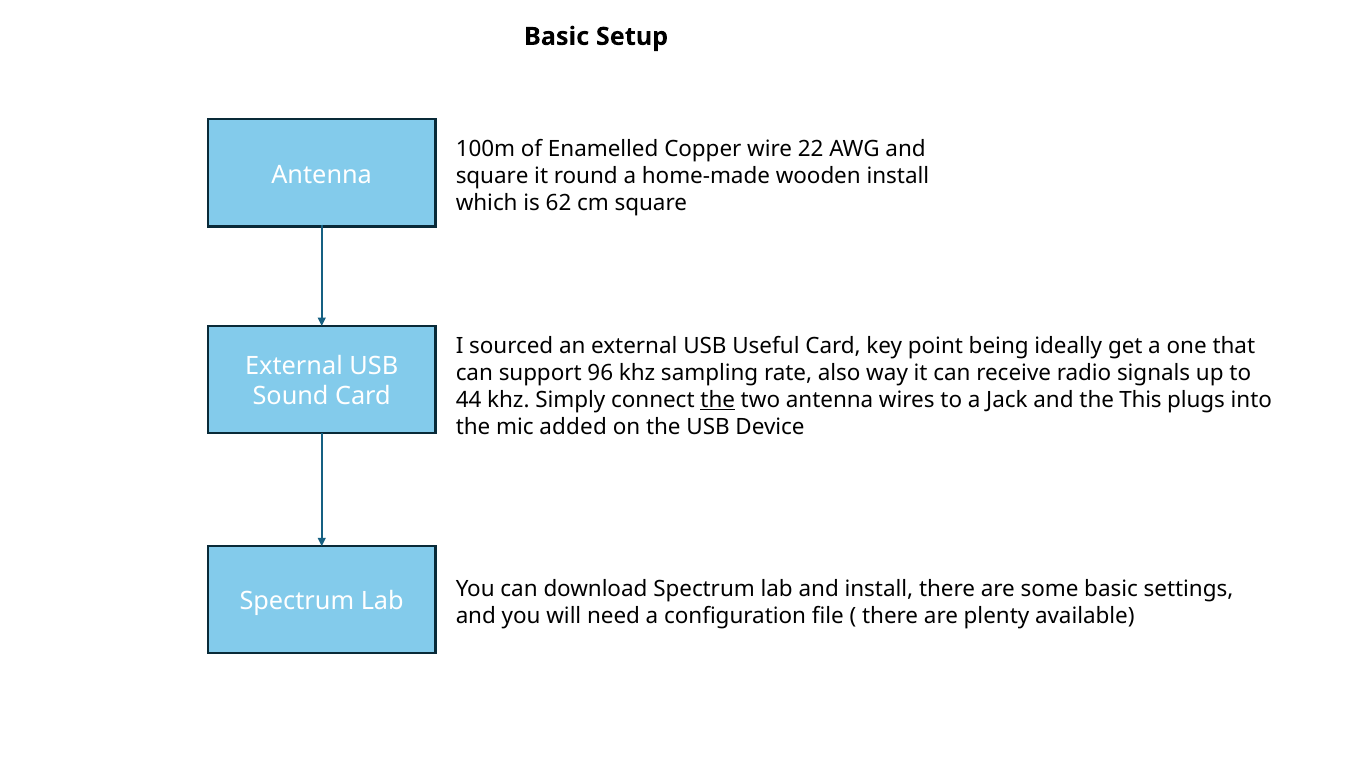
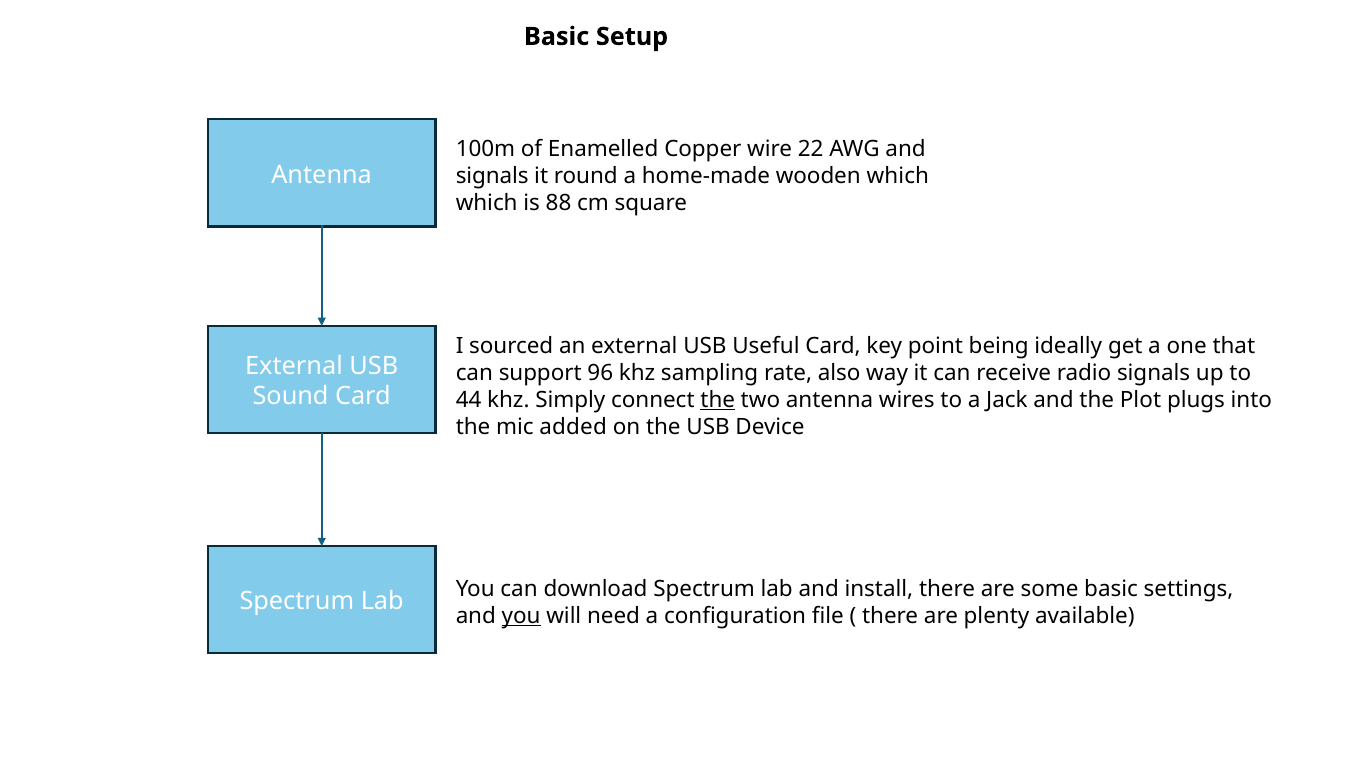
square: square -> signals (492, 176)
wooden install: install -> which (898, 176)
62: 62 -> 88 (559, 203)
This: This -> Plot (1140, 400)
you underline: none -> present (521, 616)
